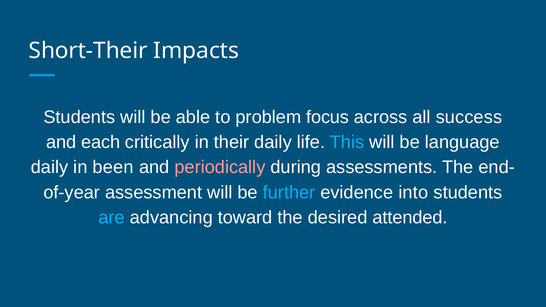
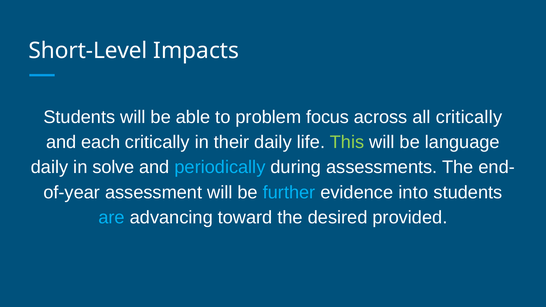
Short-Their: Short-Their -> Short-Level (88, 51)
all success: success -> critically (469, 117)
This colour: light blue -> light green (347, 142)
been: been -> solve (113, 167)
periodically colour: pink -> light blue (220, 167)
attended: attended -> provided (410, 218)
